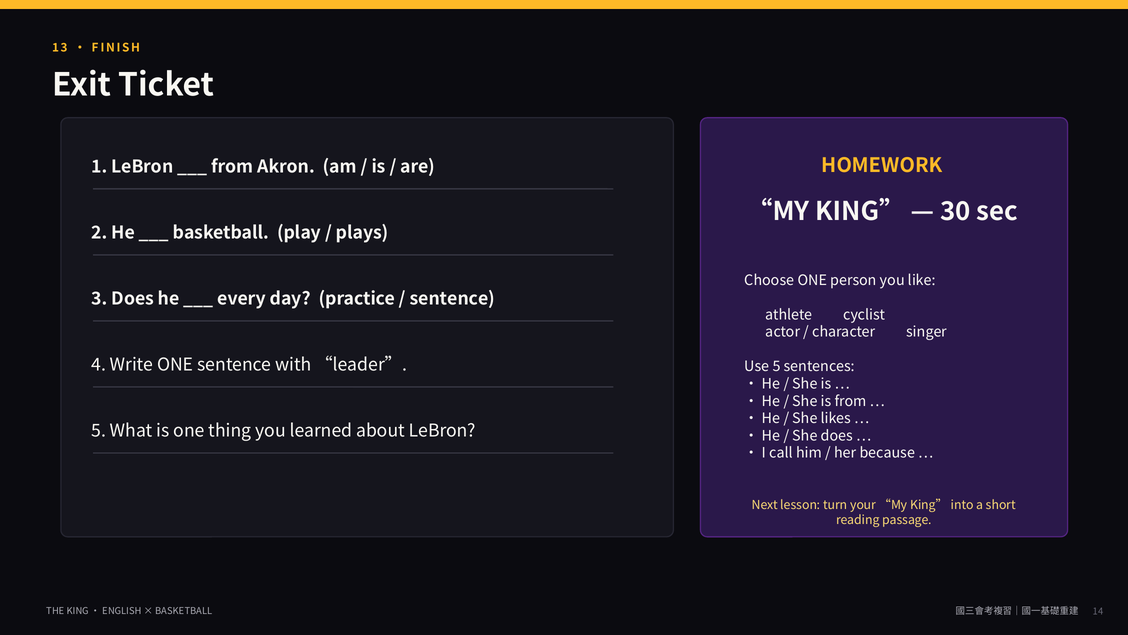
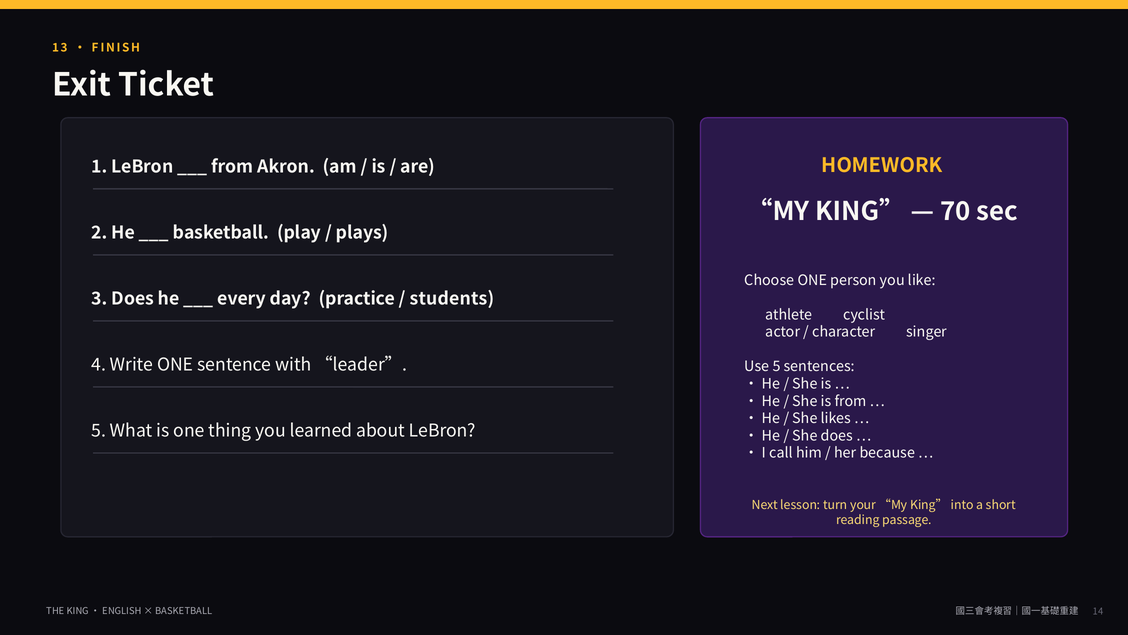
30: 30 -> 70 (955, 212)
sentence: sentence -> students (452, 299)
